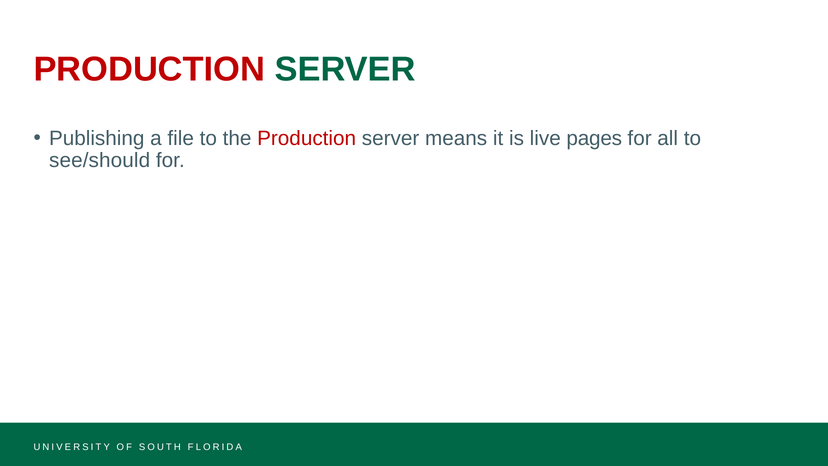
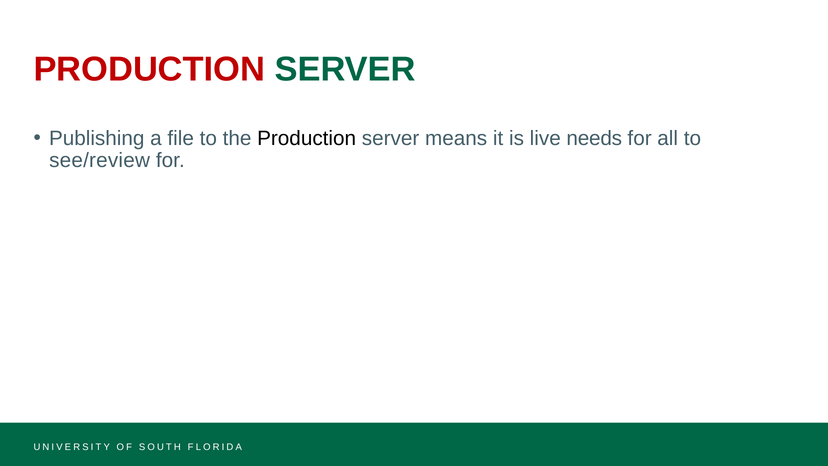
Production colour: red -> black (307, 138)
pages: pages -> needs (594, 138)
see/should: see/should -> see/review (100, 160)
